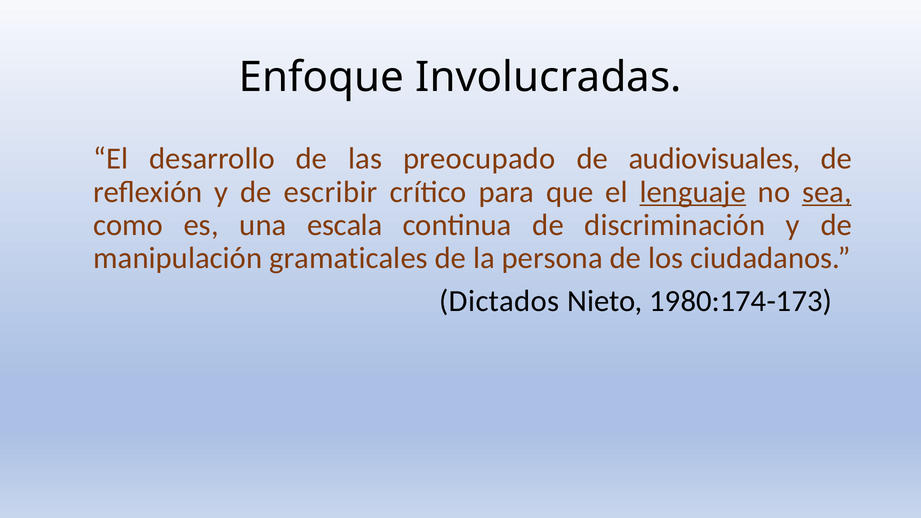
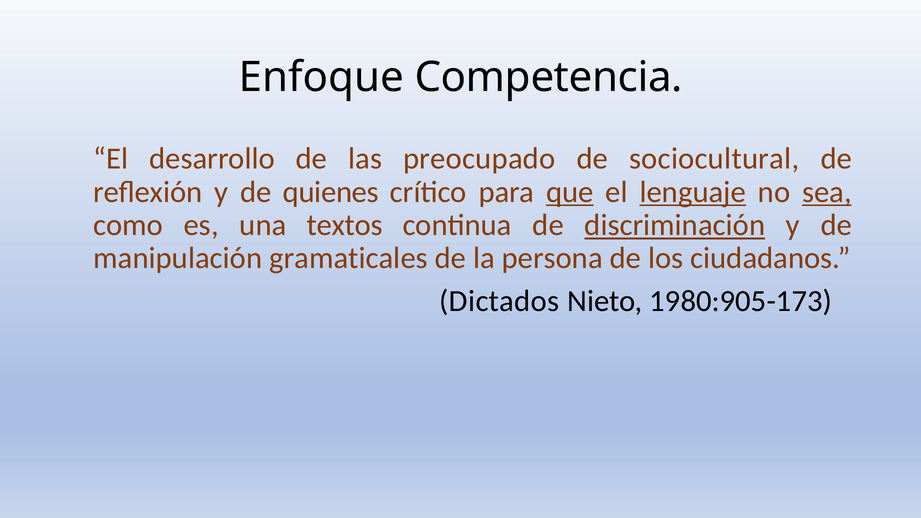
Involucradas: Involucradas -> Competencia (549, 77)
audiovisuales: audiovisuales -> sociocultural (714, 159)
escribir: escribir -> quienes (331, 192)
que underline: none -> present (570, 192)
escala: escala -> textos (345, 225)
discriminación underline: none -> present (675, 225)
1980:174-173: 1980:174-173 -> 1980:905-173 (741, 301)
